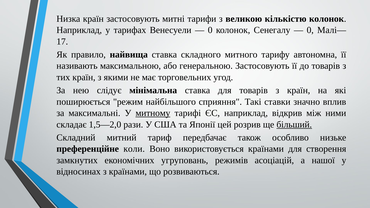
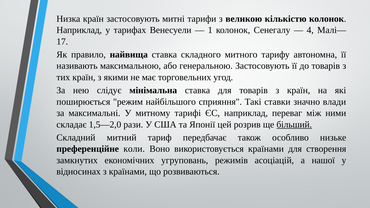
0: 0 -> 1 (210, 30)
0: 0 -> 4 (310, 30)
вплив: вплив -> влади (334, 102)
митному underline: present -> none (153, 113)
відкрив: відкрив -> переваг (287, 113)
